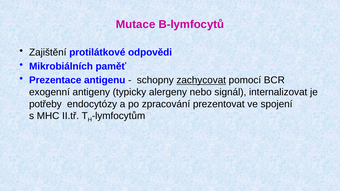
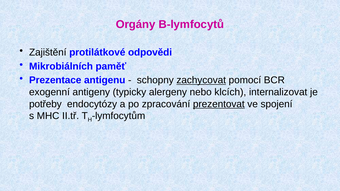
Mutace: Mutace -> Orgány (136, 24)
signál: signál -> klcích (230, 92)
prezentovat underline: none -> present (219, 104)
